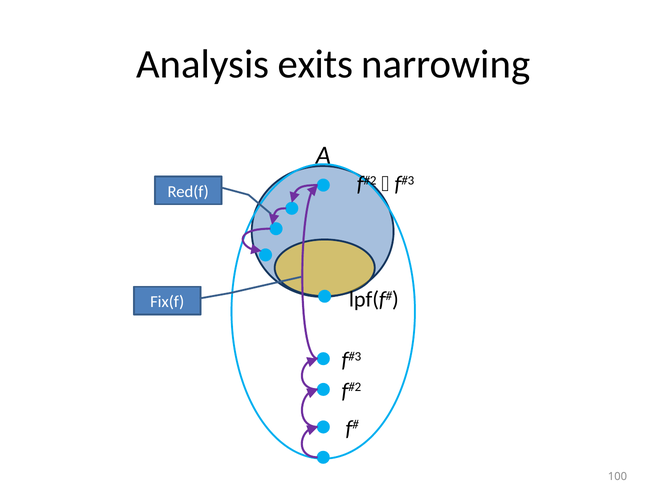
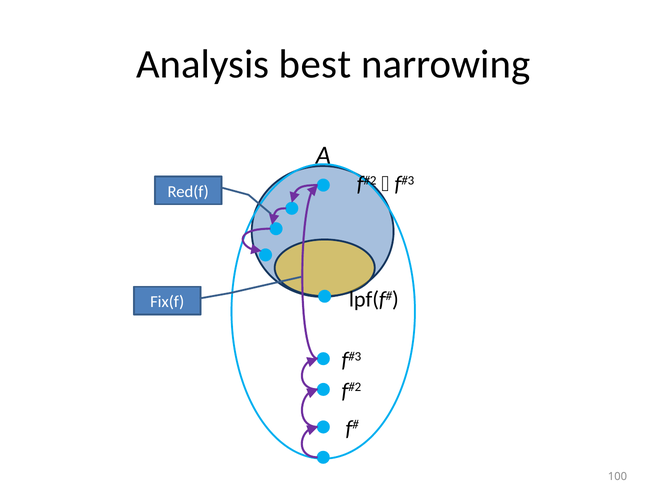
exits: exits -> best (315, 65)
